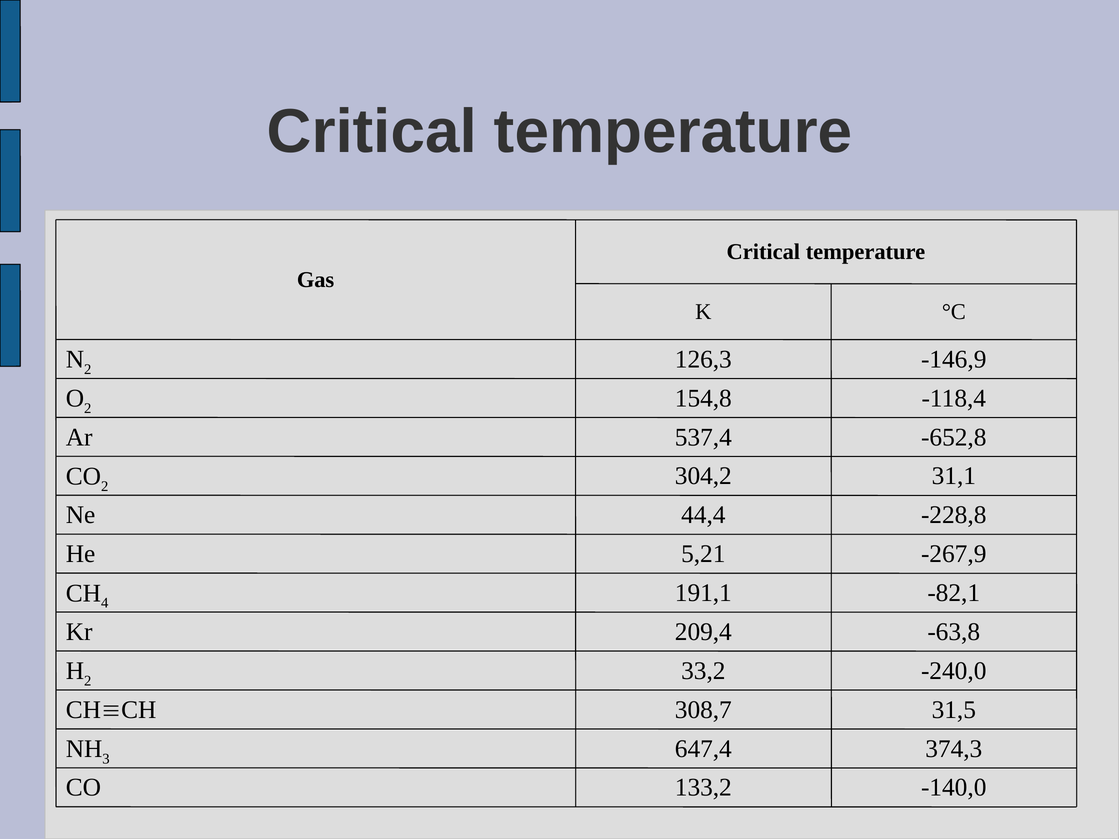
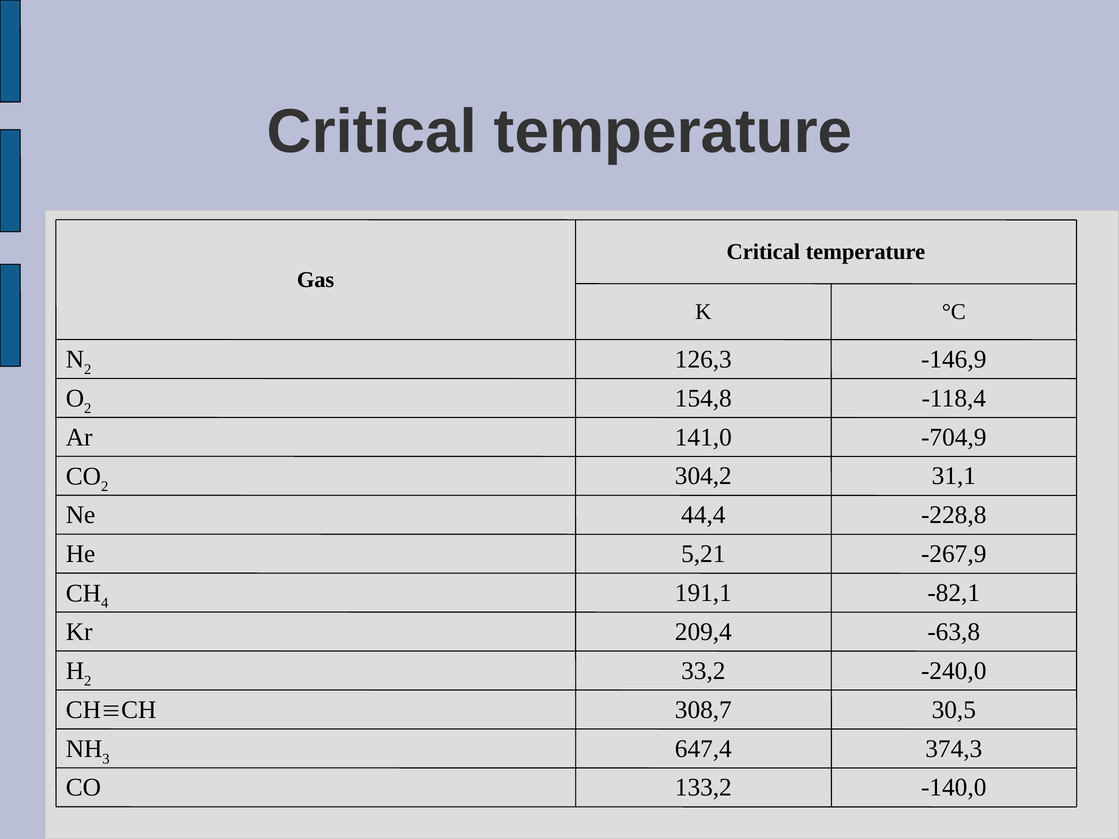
537,4: 537,4 -> 141,0 (703, 437)
-652,8: -652,8 -> -704,9 (954, 437)
31,5: 31,5 -> 30,5 (954, 710)
